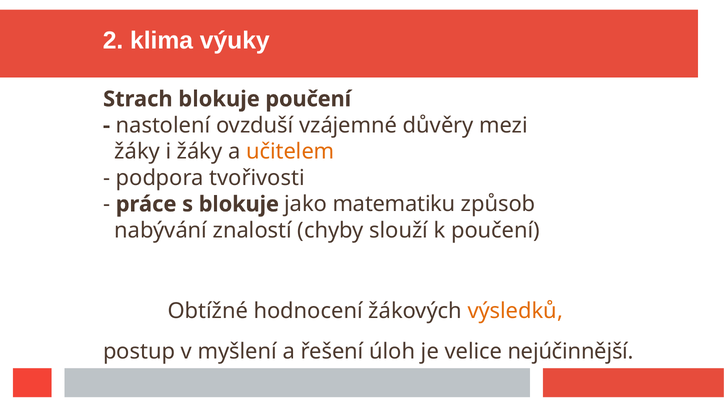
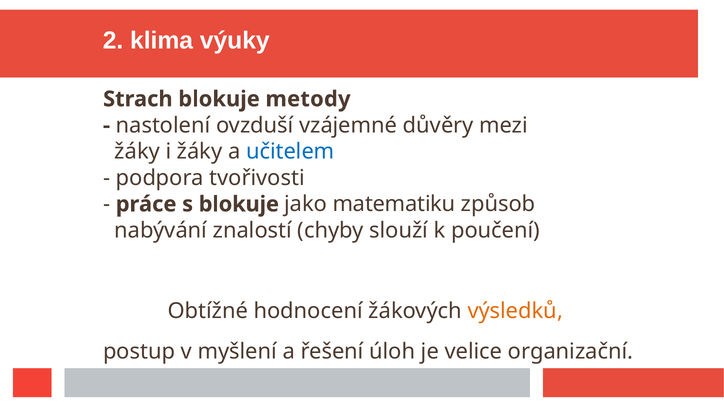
blokuje poučení: poučení -> metody (308, 99)
učitelem colour: orange -> blue (290, 152)
nejúčinnější: nejúčinnější -> organizační (571, 352)
